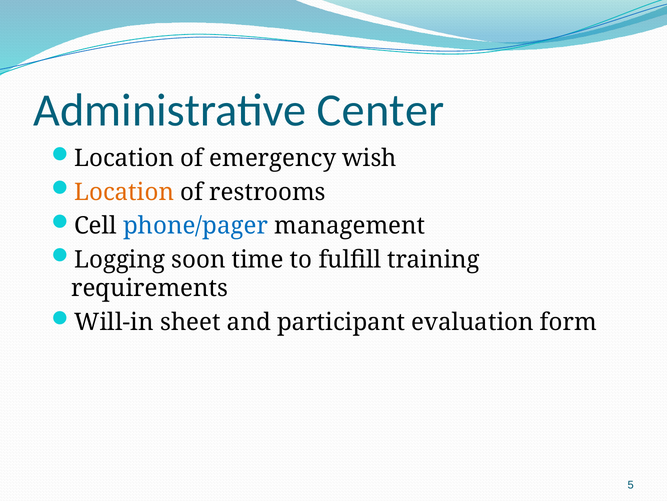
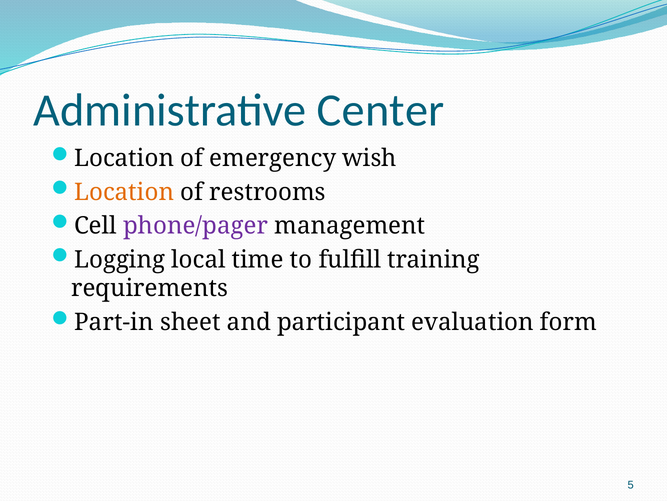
phone/pager colour: blue -> purple (196, 226)
soon: soon -> local (198, 259)
Will-in: Will-in -> Part-in (114, 322)
